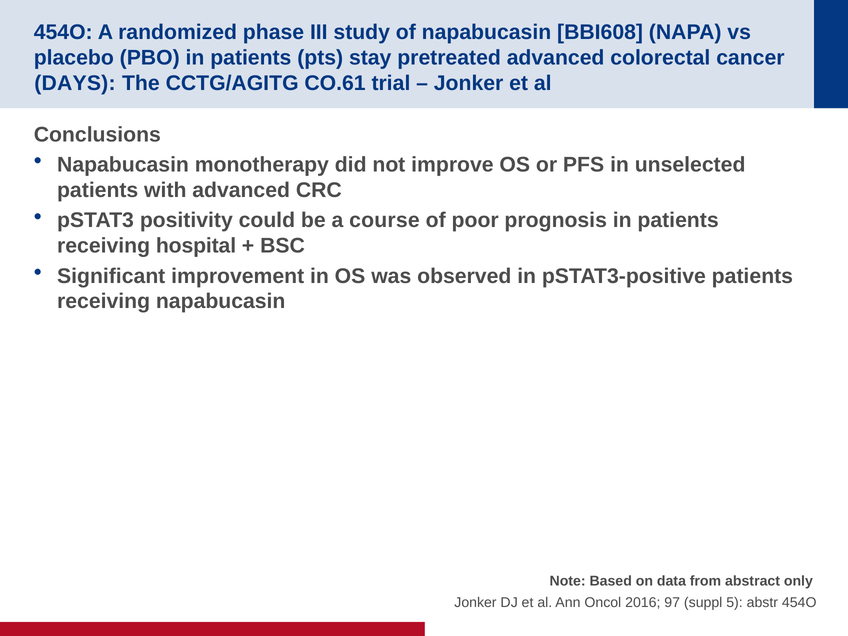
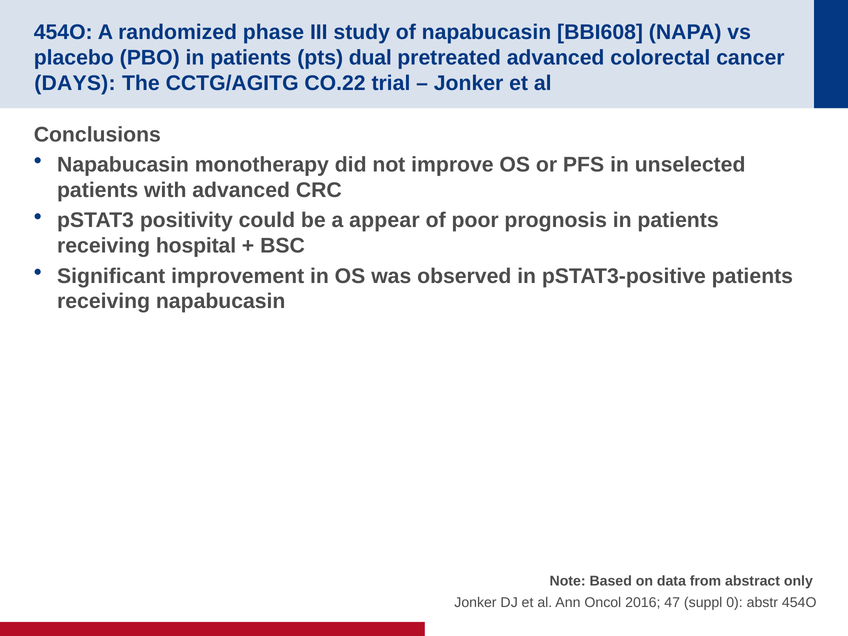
stay: stay -> dual (370, 58)
CO.61: CO.61 -> CO.22 (335, 83)
course: course -> appear (384, 220)
97: 97 -> 47 (672, 603)
5: 5 -> 0 (734, 603)
